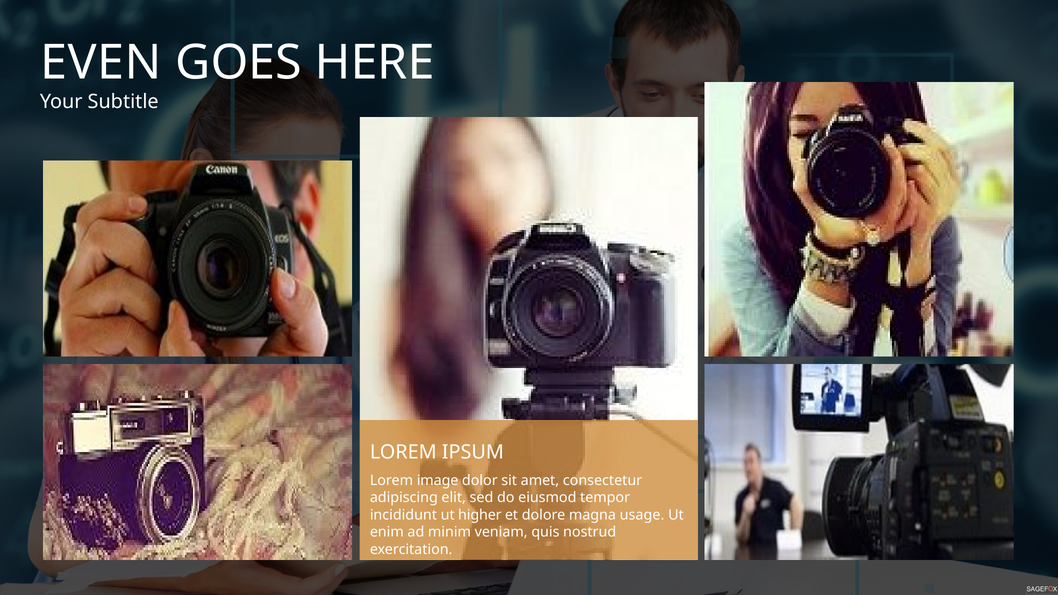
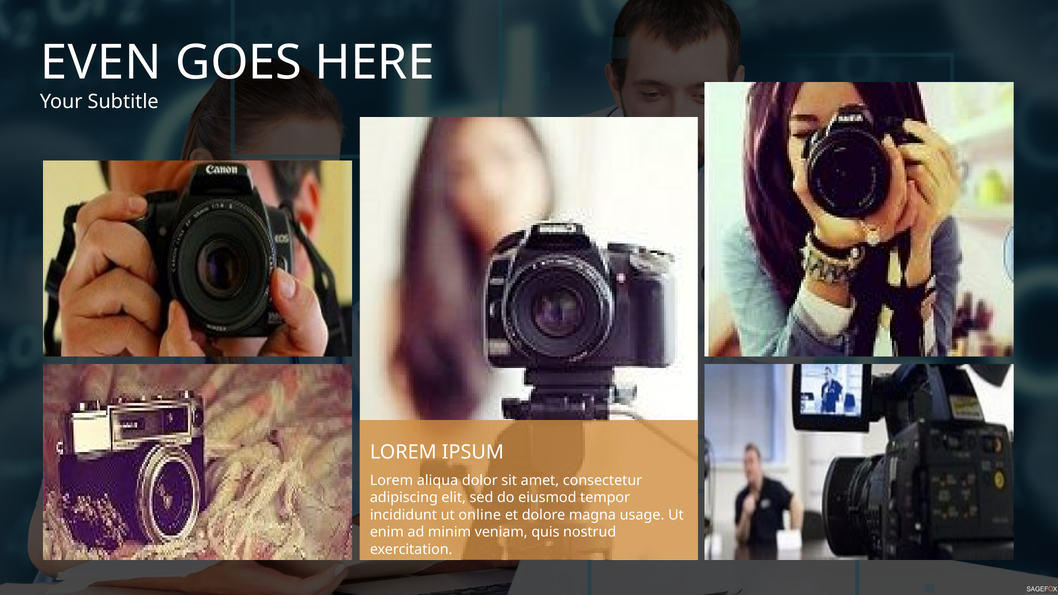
image: image -> aliqua (438, 481)
higher: higher -> online (480, 515)
